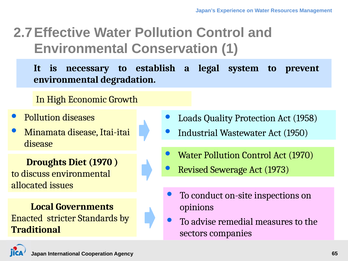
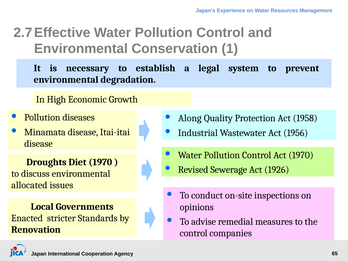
Loads: Loads -> Along (190, 118)
1950: 1950 -> 1956 (296, 133)
1973: 1973 -> 1926 (277, 170)
Traditional: Traditional -> Renovation (36, 230)
sectors: sectors -> control (194, 233)
